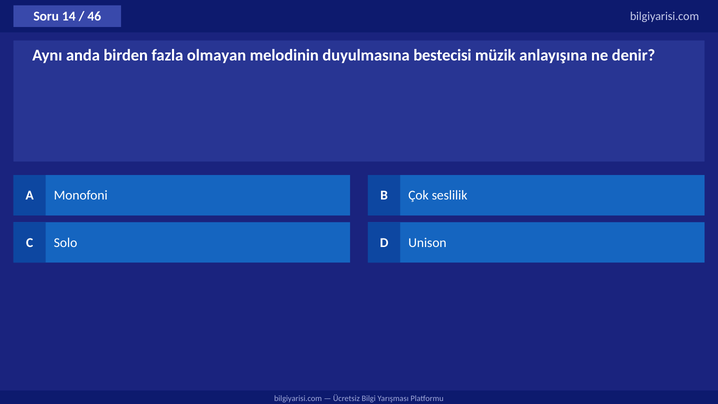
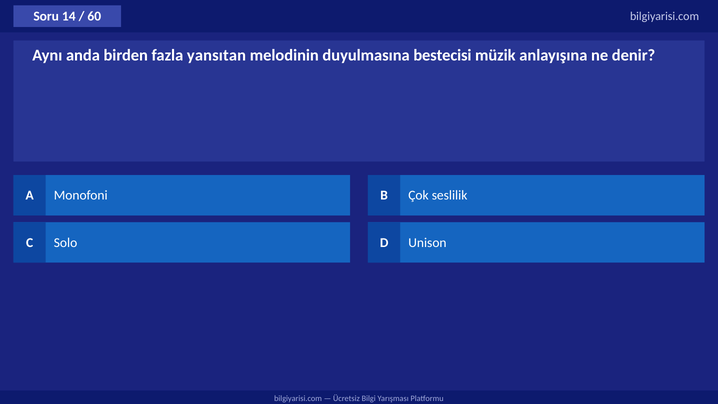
46: 46 -> 60 (94, 16)
olmayan: olmayan -> yansıtan (216, 55)
